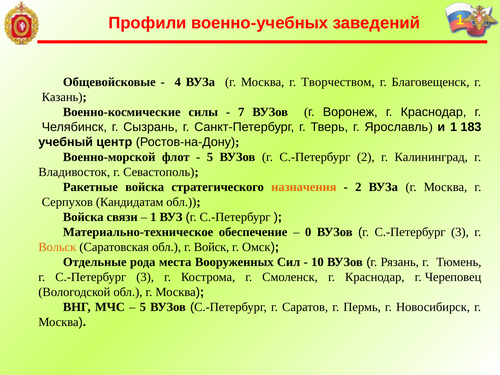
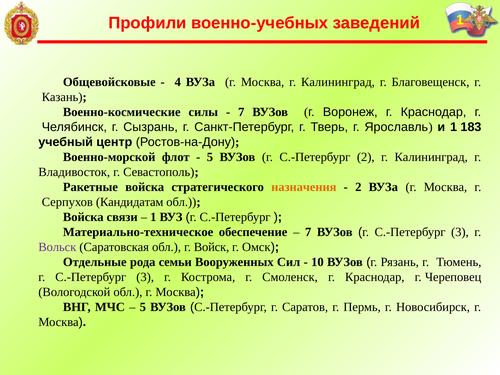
Москва г Творчеством: Творчеством -> Калининград (338, 82)
0: 0 -> 7 (308, 232)
Вольск colour: orange -> purple (57, 247)
места: места -> семьи (175, 262)
